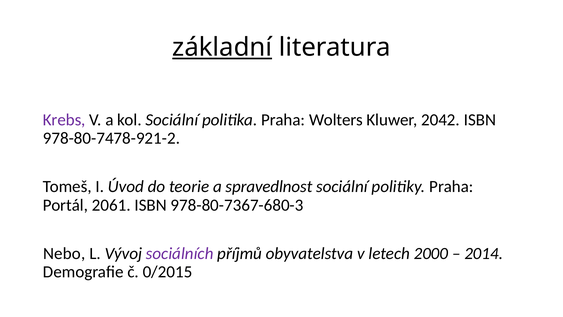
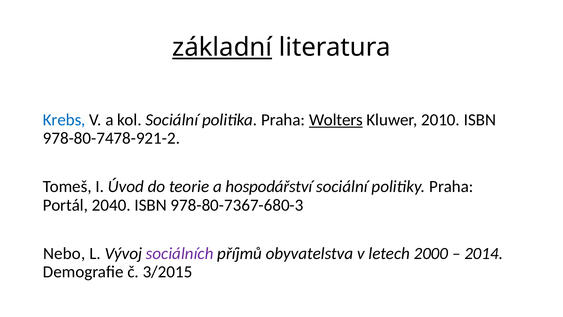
Krebs colour: purple -> blue (64, 120)
Wolters underline: none -> present (336, 120)
2042: 2042 -> 2010 (441, 120)
spravedlnost: spravedlnost -> hospodářství (269, 186)
2061: 2061 -> 2040 (111, 205)
0/2015: 0/2015 -> 3/2015 (167, 272)
